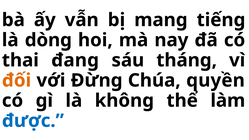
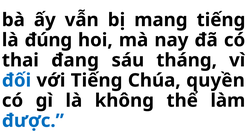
dòng: dòng -> đúng (48, 40)
đối colour: orange -> blue (17, 80)
với Đừng: Đừng -> Tiếng (97, 80)
